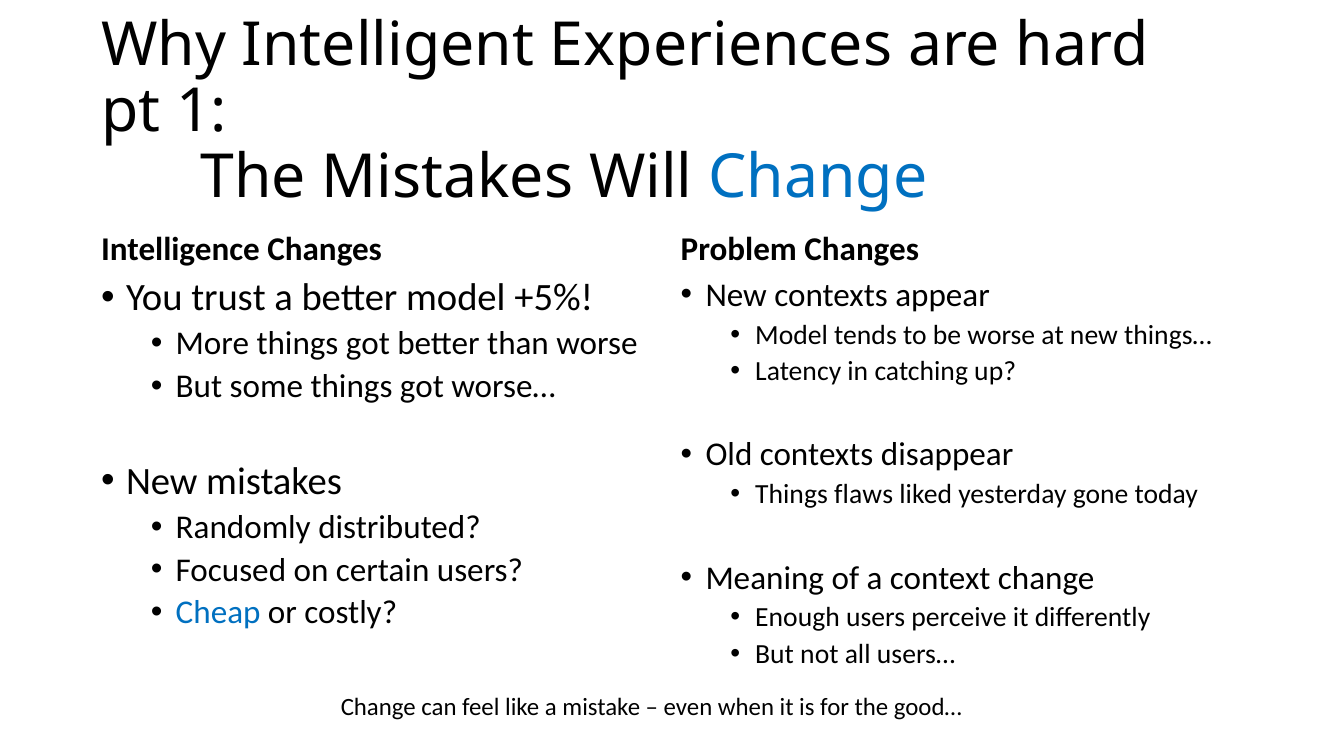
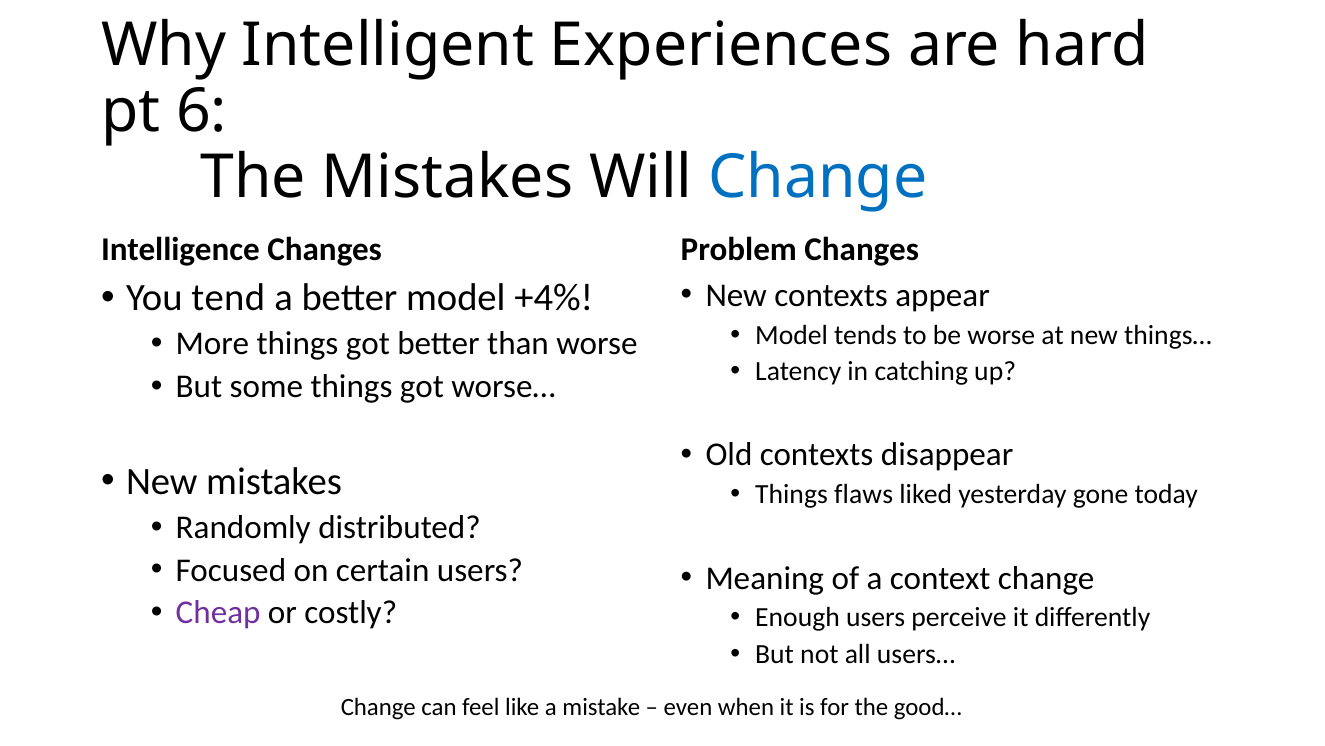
1: 1 -> 6 (202, 111)
trust: trust -> tend (228, 298)
+5%: +5% -> +4% (554, 298)
Cheap colour: blue -> purple (218, 612)
